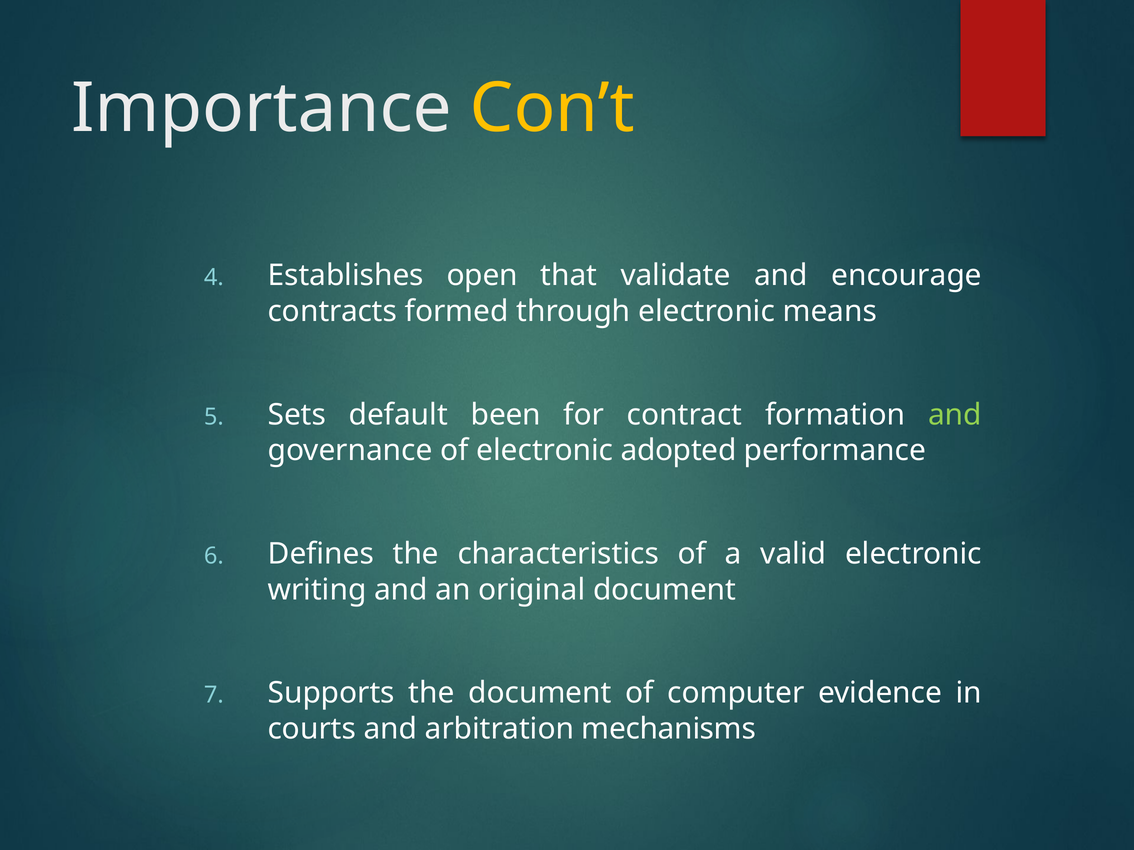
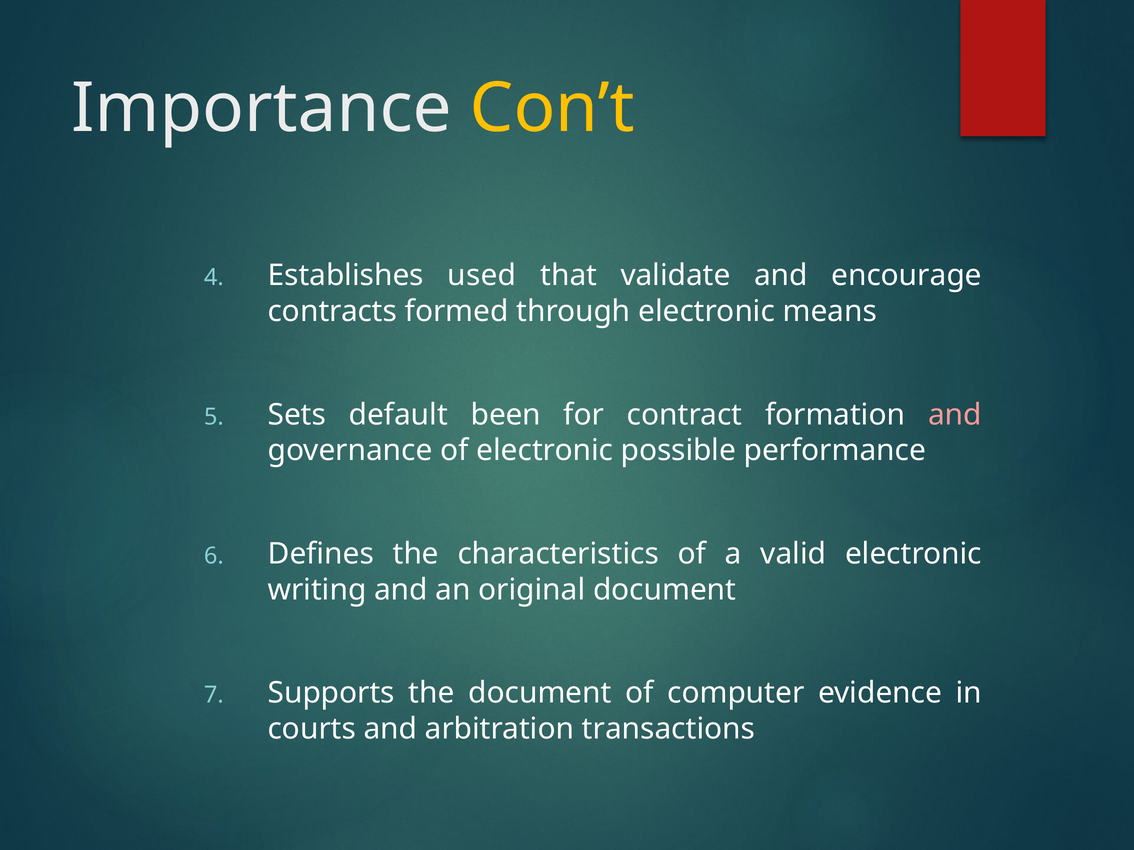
open: open -> used (482, 276)
and colour: light green -> pink (955, 415)
adopted: adopted -> possible (678, 451)
mechanisms: mechanisms -> transactions (669, 729)
